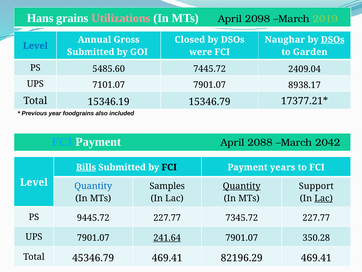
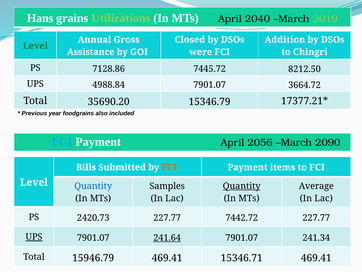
Utilizations colour: pink -> light green (121, 18)
2098: 2098 -> 2040 (258, 19)
Naughar: Naughar -> Addition (285, 40)
DSOs underline: present -> none (333, 40)
Level colour: blue -> green (35, 46)
Submitted: Submitted -> Assistance (91, 52)
Garden: Garden -> Chingri (310, 52)
5485.60: 5485.60 -> 7128.86 (109, 69)
2409.04: 2409.04 -> 8212.50 (305, 69)
7101.07: 7101.07 -> 4988.84 (109, 85)
8938.17: 8938.17 -> 3664.72 (305, 85)
15346.19: 15346.19 -> 35690.20 (109, 102)
2088: 2088 -> 2056 (260, 142)
2042: 2042 -> 2090 (328, 142)
Bills underline: present -> none (86, 167)
FCI colour: black -> orange (169, 167)
years: years -> items (283, 167)
Support: Support -> Average (316, 186)
Lac underline: present -> none (324, 198)
9445.72: 9445.72 -> 2420.73 (93, 218)
7345.72: 7345.72 -> 7442.72 (242, 218)
UPS underline: none -> present (34, 237)
350.28: 350.28 -> 241.34 (316, 237)
45346.79: 45346.79 -> 15946.79 (93, 258)
82196.29: 82196.29 -> 15346.71 (242, 258)
